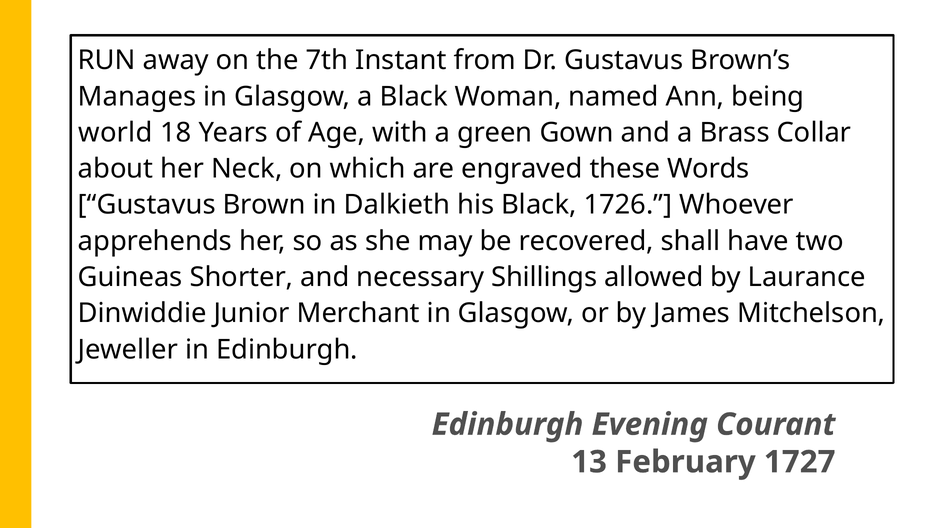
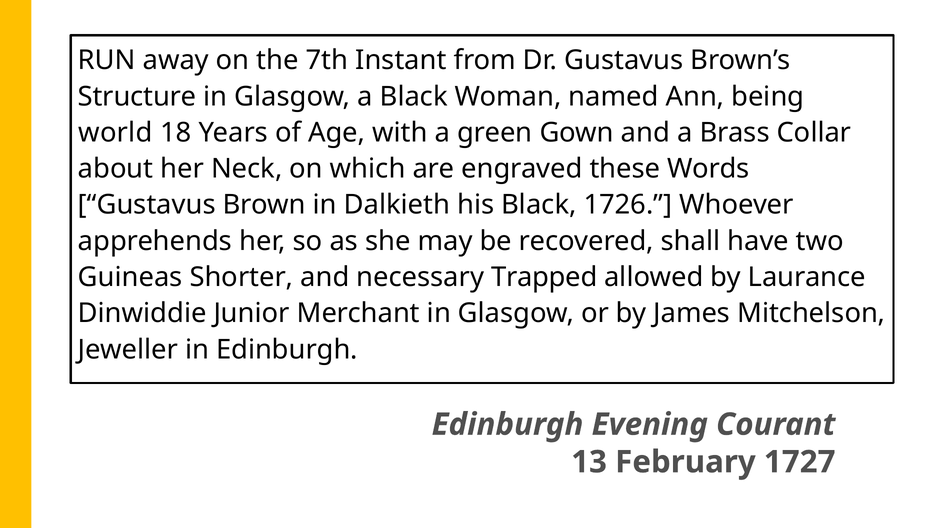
Manages: Manages -> Structure (137, 97)
Shillings: Shillings -> Trapped (544, 277)
